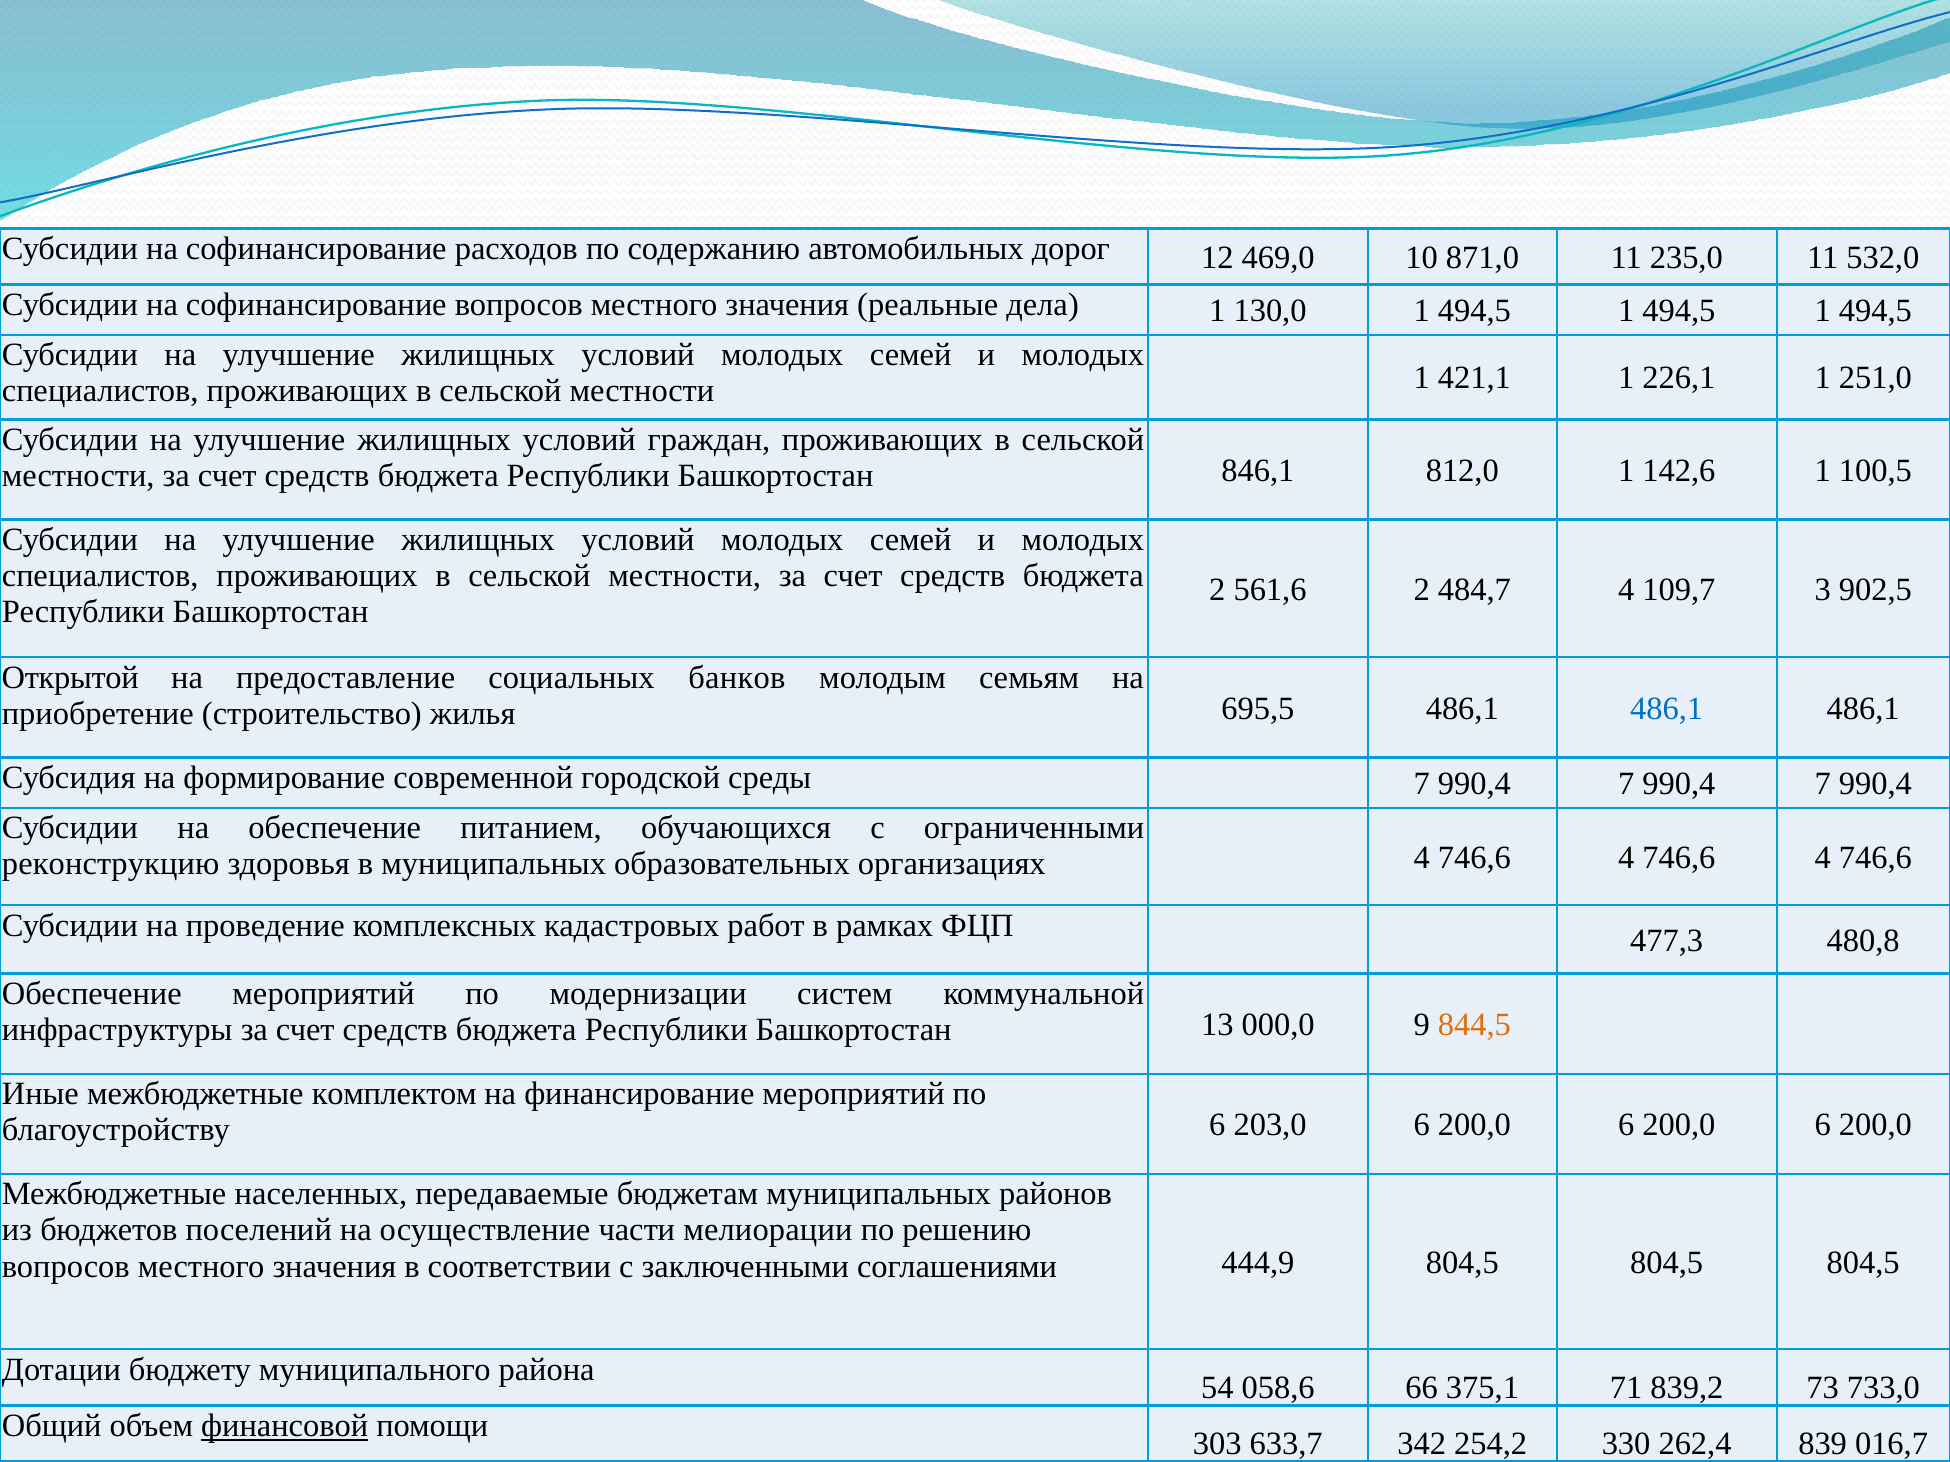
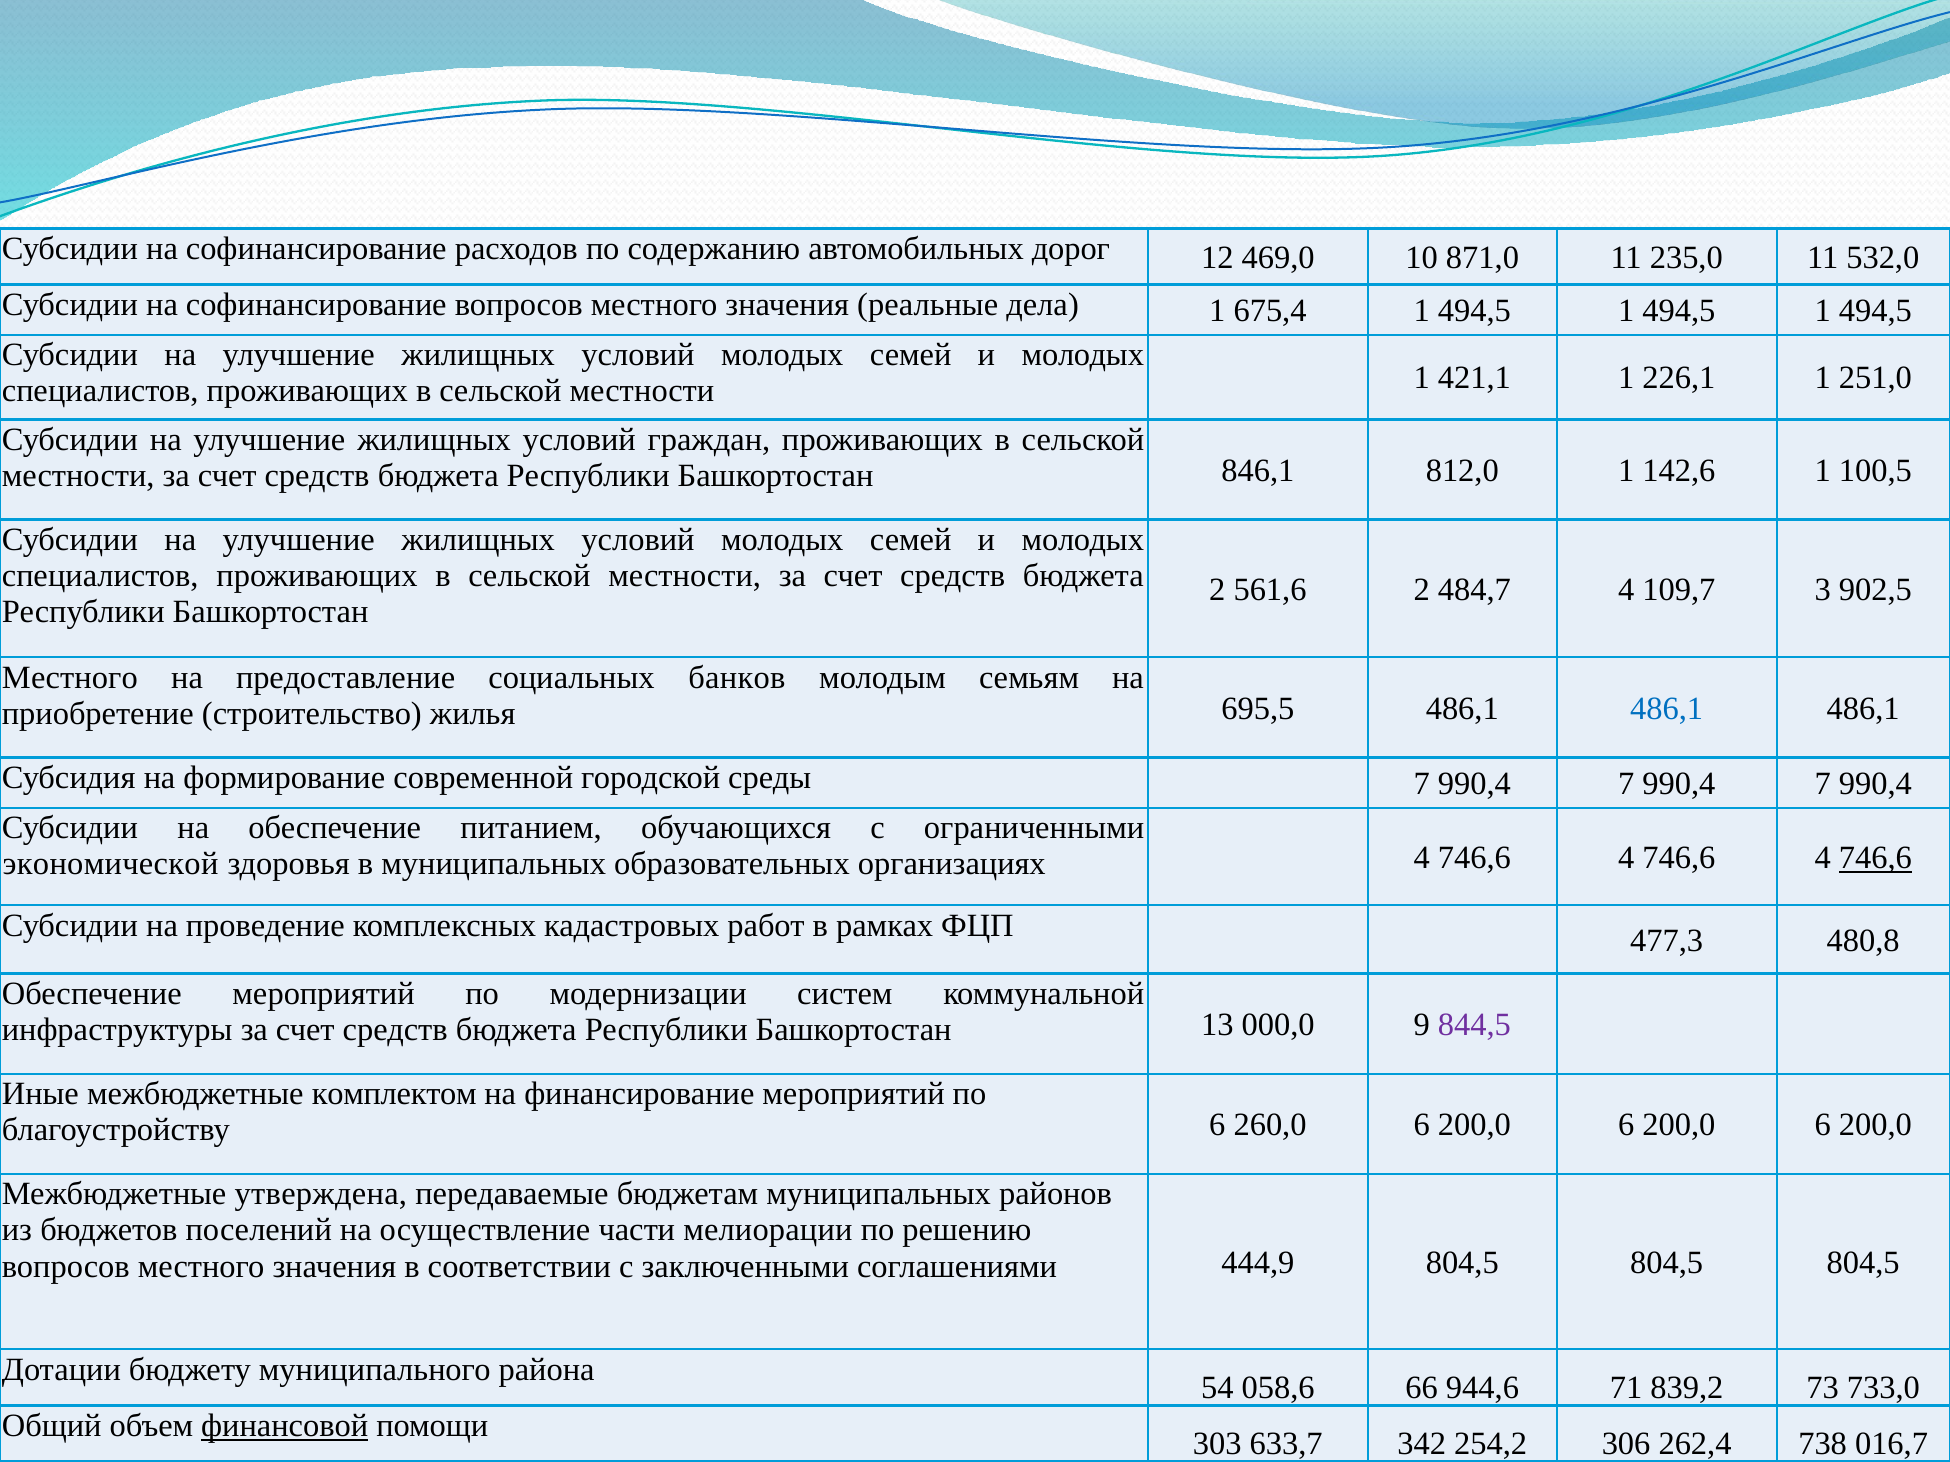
130,0: 130,0 -> 675,4 (1270, 311)
Открытой: Открытой -> Местного (70, 678)
реконструкцию: реконструкцию -> экономической (111, 864)
746,6 underline: none -> present (1875, 858)
844,5 colour: orange -> purple (1474, 1025)
203,0: 203,0 -> 260,0 (1270, 1125)
населенных: населенных -> утверждена (321, 1195)
375,1: 375,1 -> 944,6 (1482, 1388)
330: 330 -> 306 (1626, 1444)
839: 839 -> 738 (1823, 1444)
